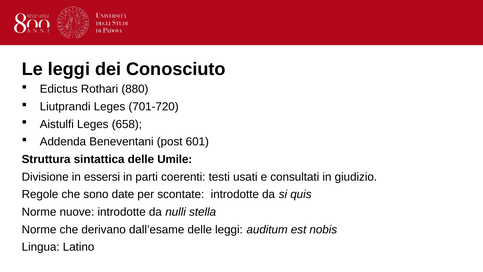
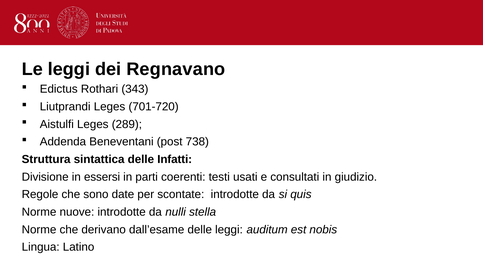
Conosciuto: Conosciuto -> Regnavano (176, 69)
880: 880 -> 343 (135, 89)
658: 658 -> 289 (127, 124)
601: 601 -> 738 (197, 142)
Umile: Umile -> Infatti (175, 159)
